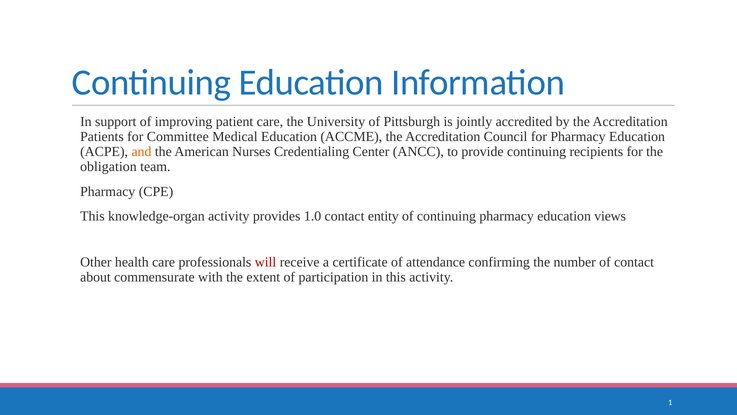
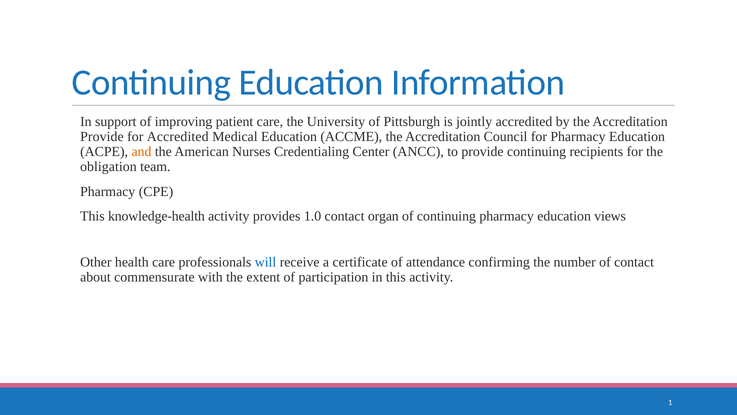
Patients: Patients -> Provide (102, 137)
for Committee: Committee -> Accredited (178, 137)
knowledge-organ: knowledge-organ -> knowledge-health (156, 216)
entity: entity -> organ (383, 216)
will colour: red -> blue (266, 262)
